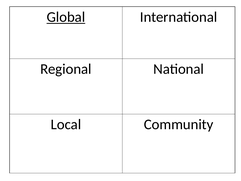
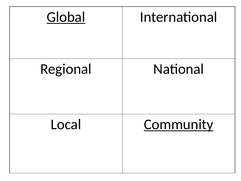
Community underline: none -> present (179, 124)
